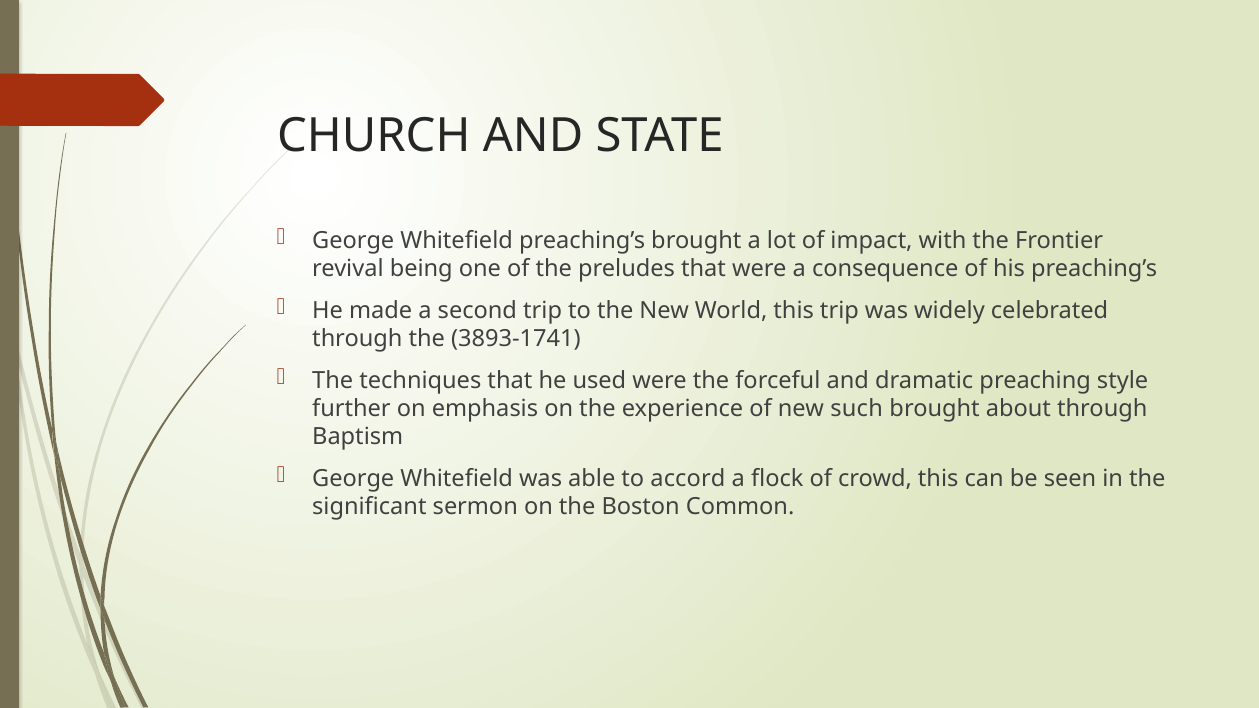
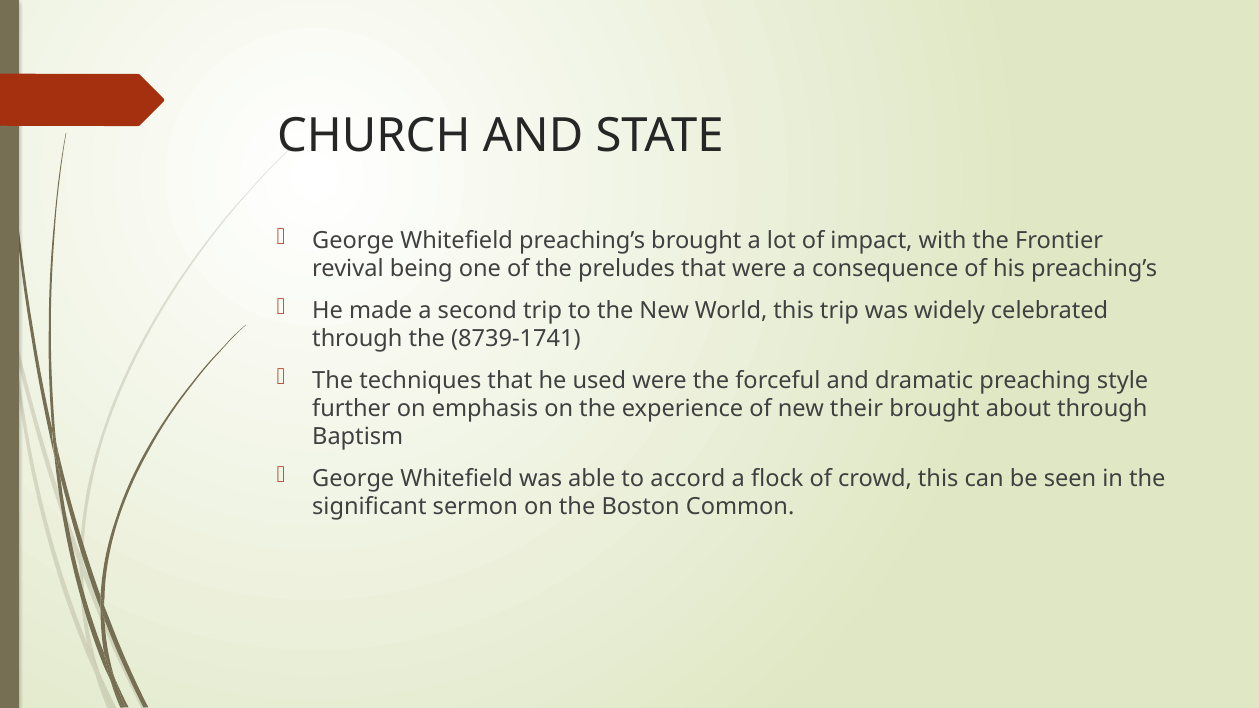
3893-1741: 3893-1741 -> 8739-1741 (516, 339)
such: such -> their (857, 409)
